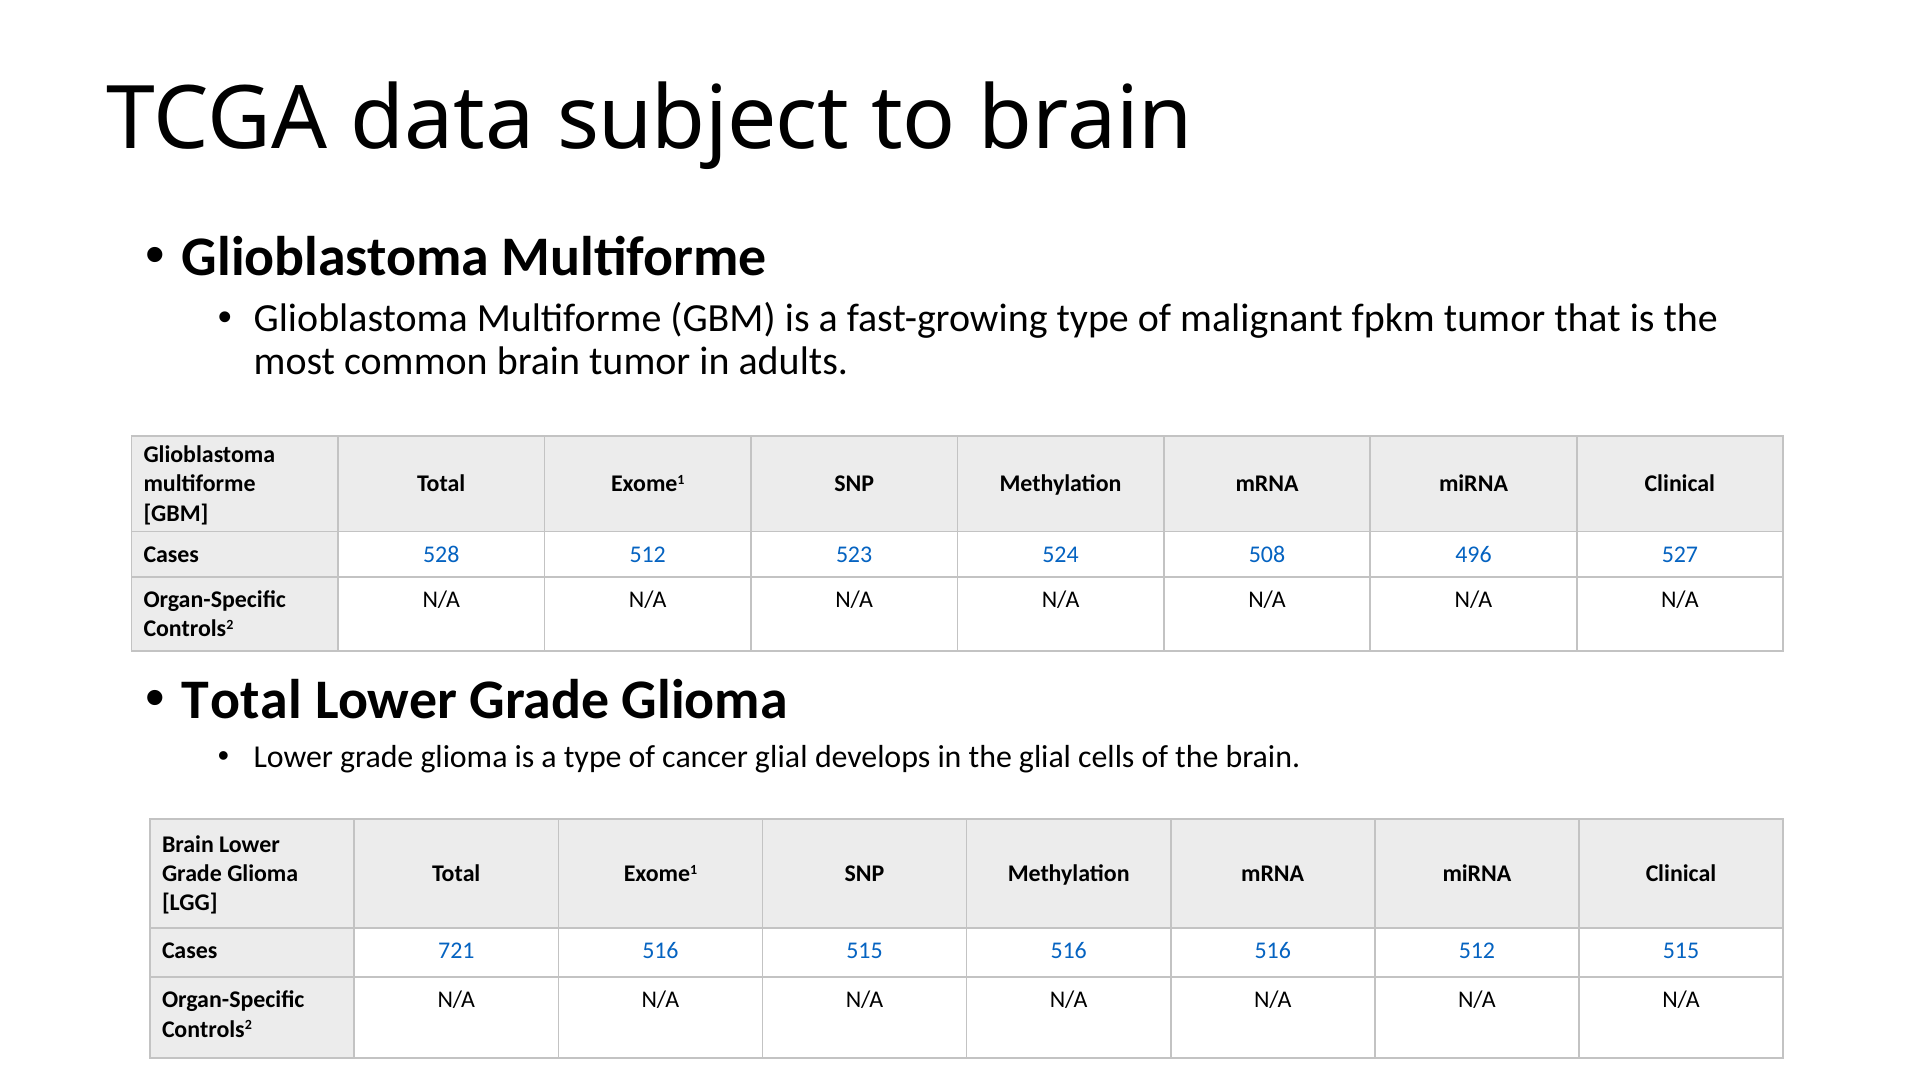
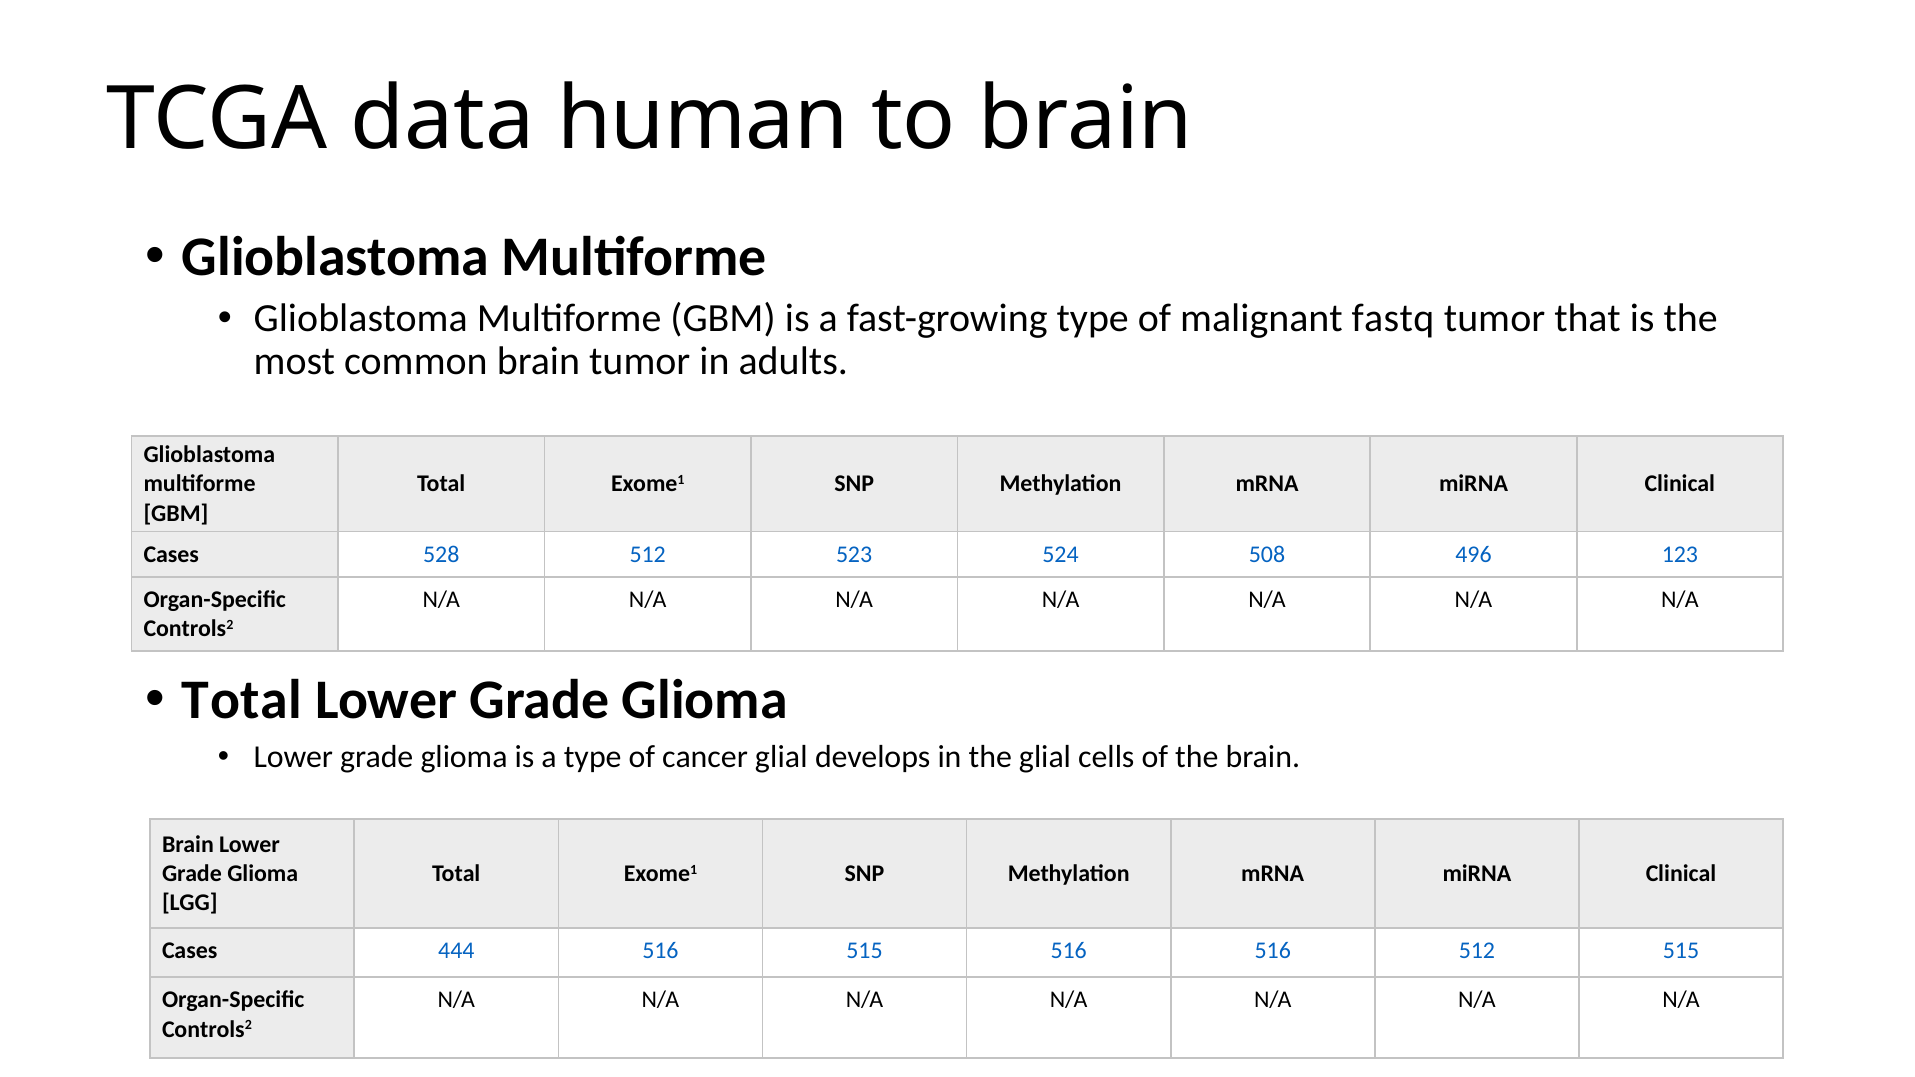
subject: subject -> human (703, 119)
fpkm: fpkm -> fastq (1393, 319)
527: 527 -> 123 (1680, 555)
721: 721 -> 444 (456, 951)
